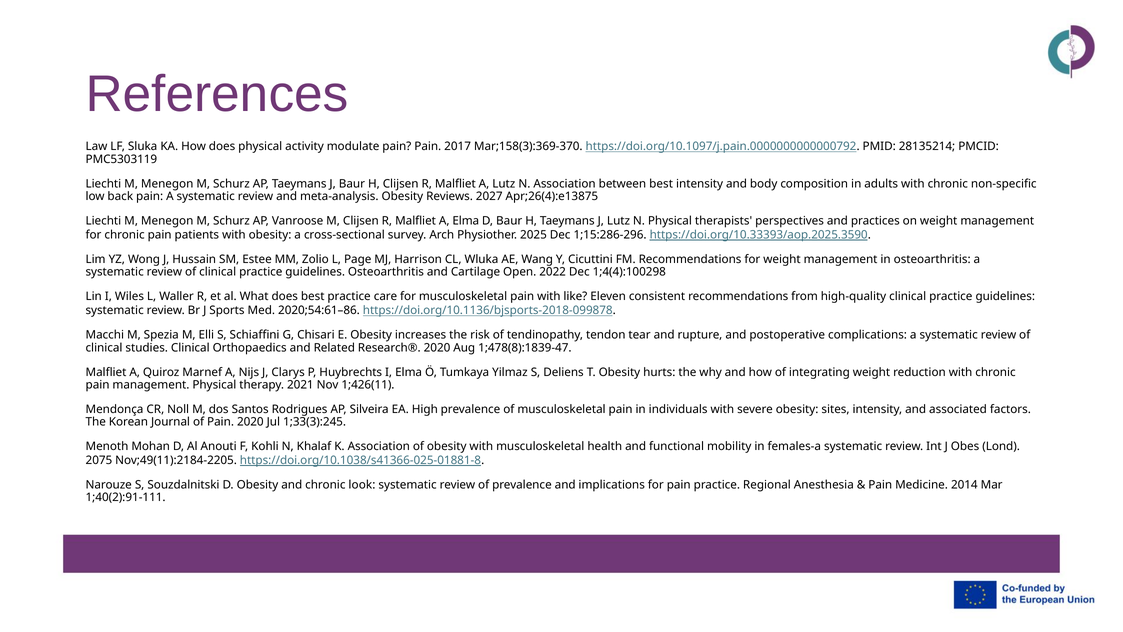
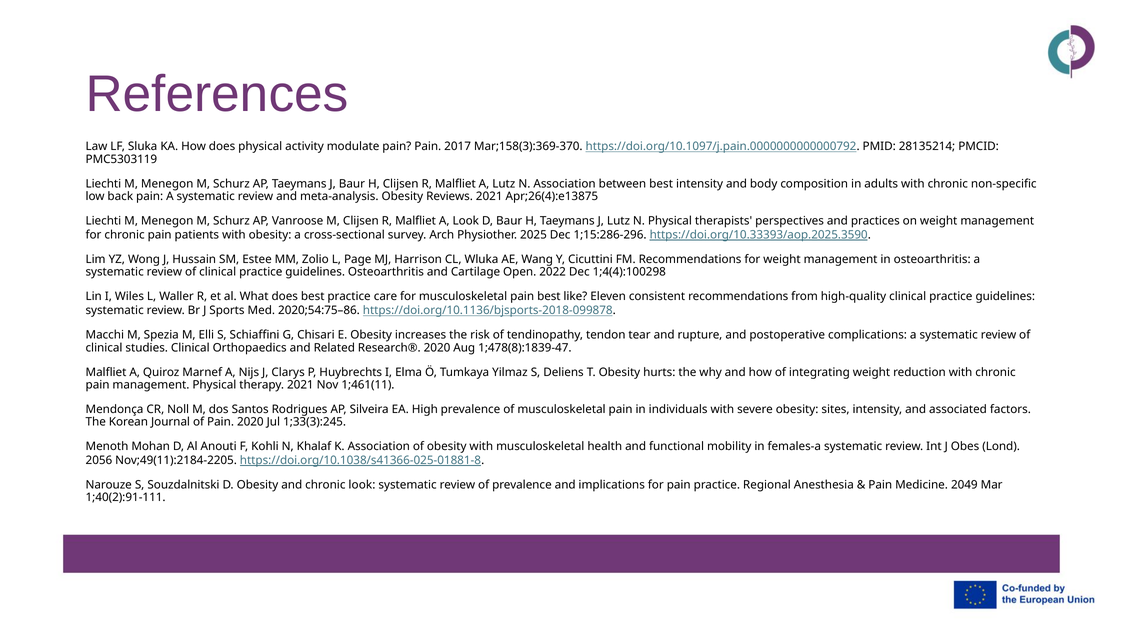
Reviews 2027: 2027 -> 2021 (489, 196)
A Elma: Elma -> Look (466, 221)
pain with: with -> best (549, 296)
2020;54:61–86: 2020;54:61–86 -> 2020;54:75–86 (319, 310)
1;426(11: 1;426(11 -> 1;461(11 (368, 385)
2075: 2075 -> 2056 (99, 460)
2014: 2014 -> 2049 (964, 485)
